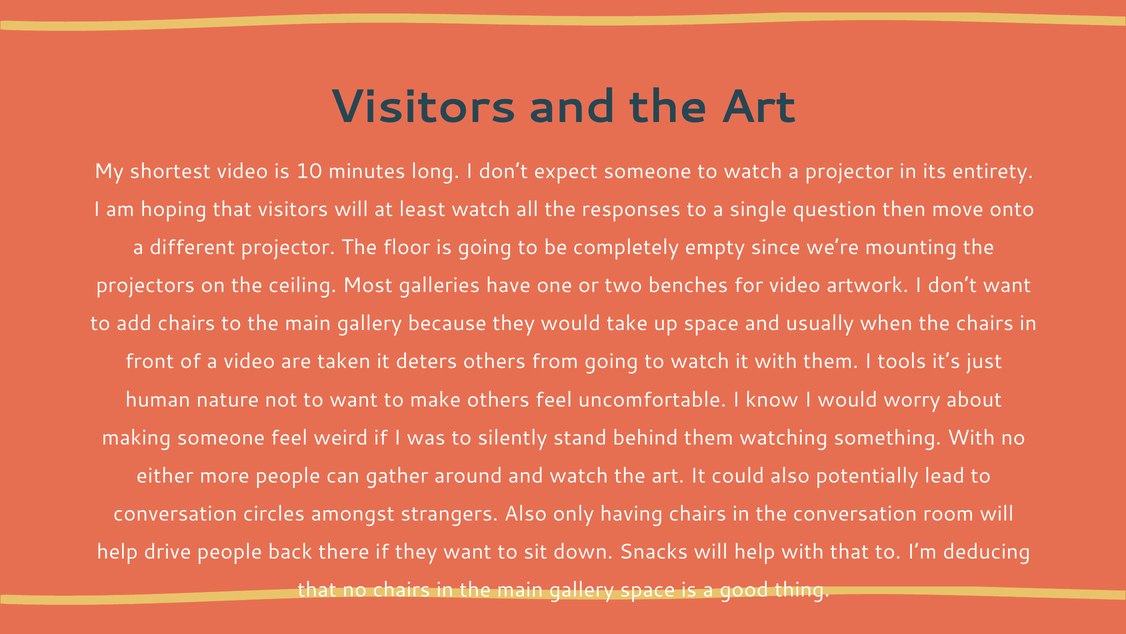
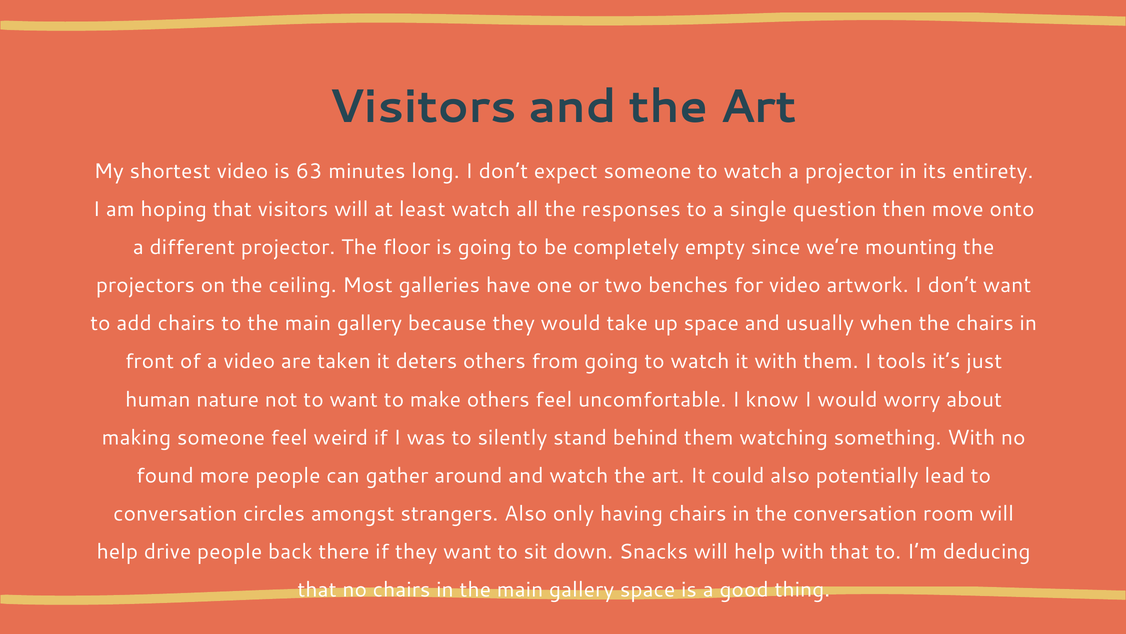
10: 10 -> 63 (309, 171)
either: either -> found (165, 475)
